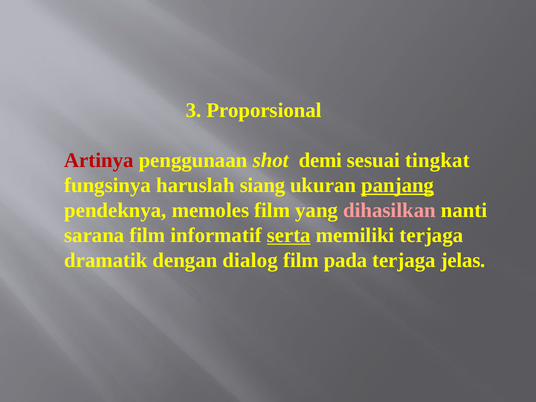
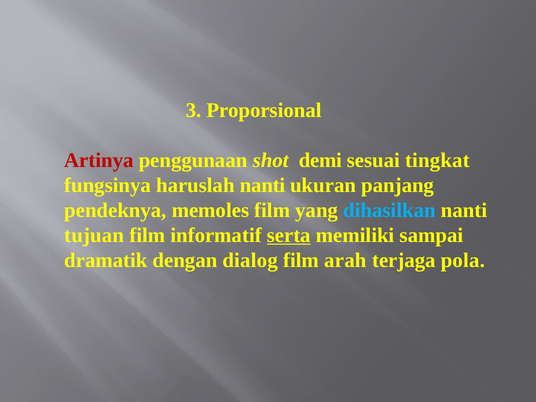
haruslah siang: siang -> nanti (262, 185)
panjang underline: present -> none (398, 185)
dihasilkan colour: pink -> light blue (389, 210)
sarana: sarana -> tujuan (94, 235)
memiliki terjaga: terjaga -> sampai (431, 235)
pada: pada -> arah (345, 260)
jelas: jelas -> pola (463, 260)
